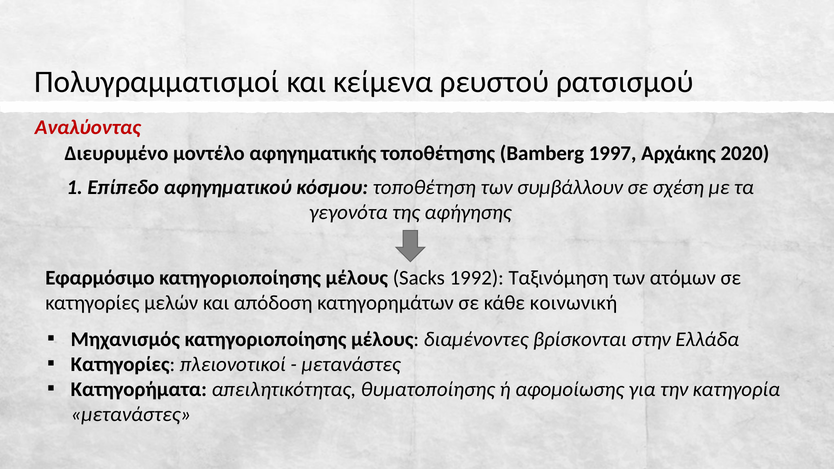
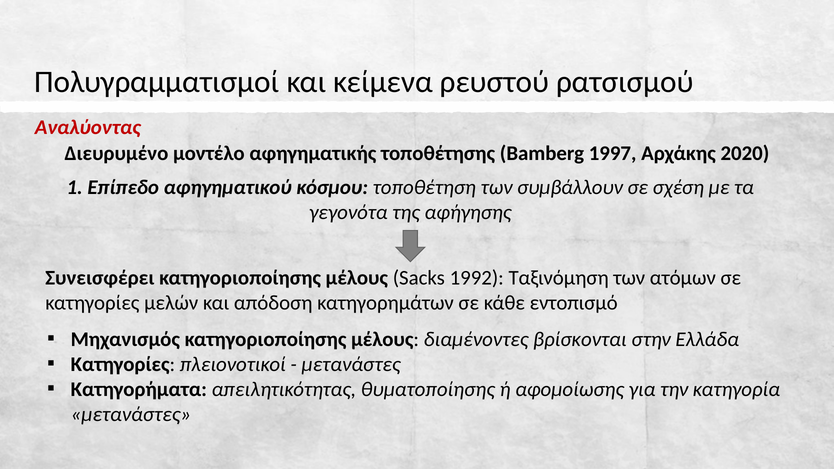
Εφαρμόσιμο: Εφαρμόσιμο -> Συνεισφέρει (100, 278)
κοινωνική: κοινωνική -> εντοπισμό (574, 303)
